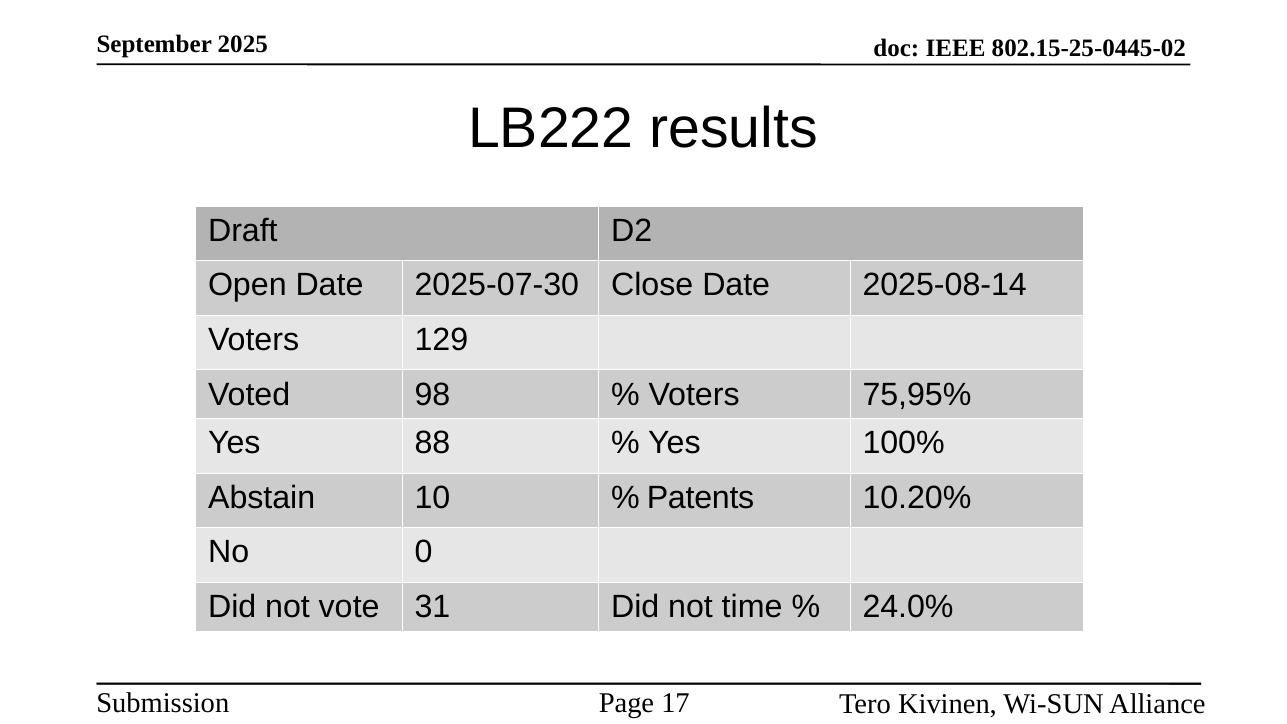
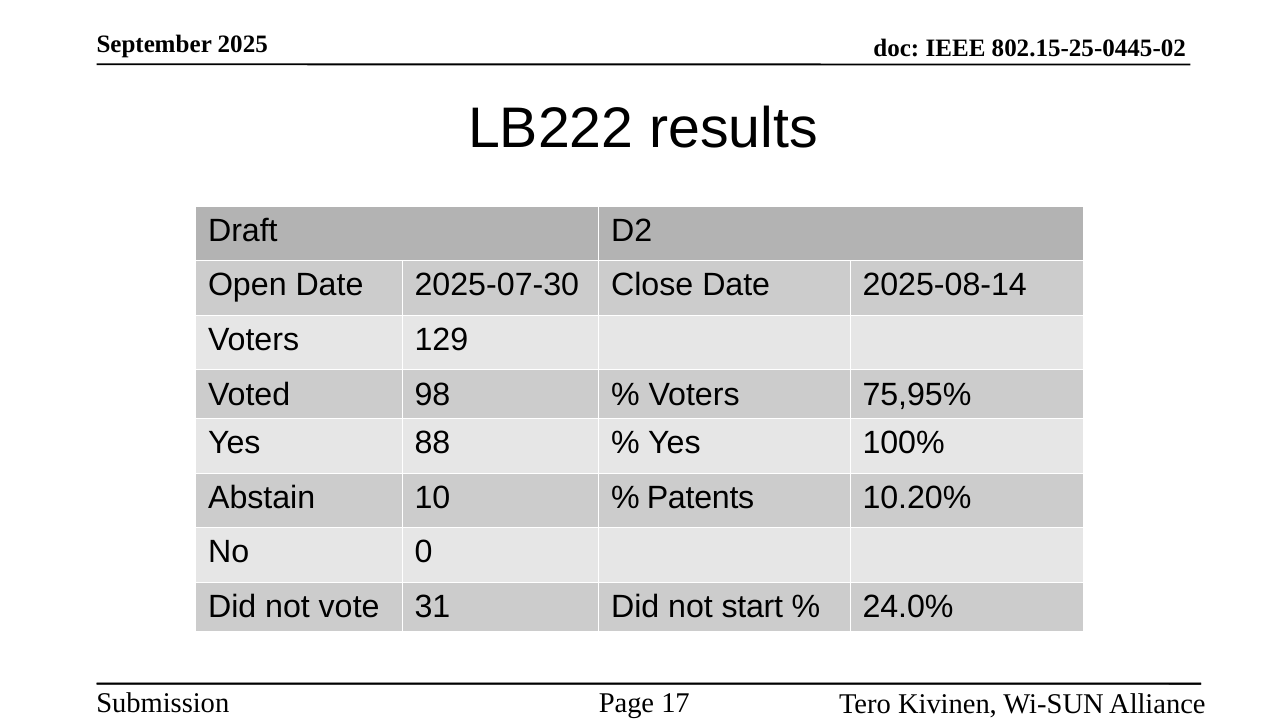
time: time -> start (752, 607)
